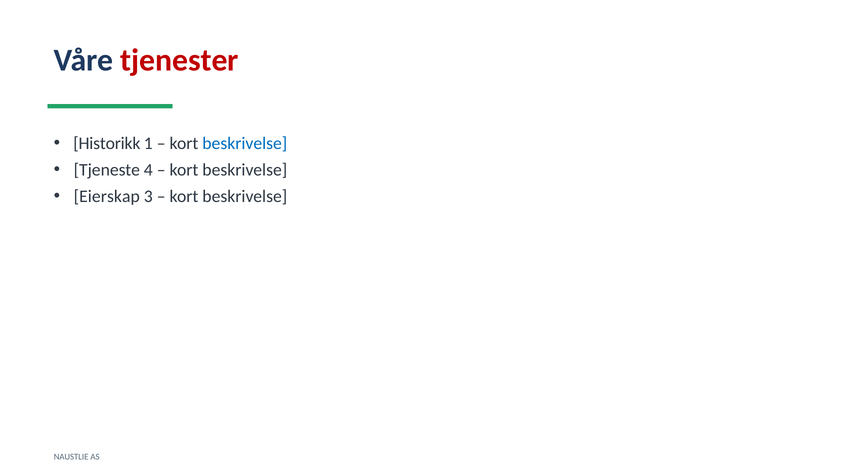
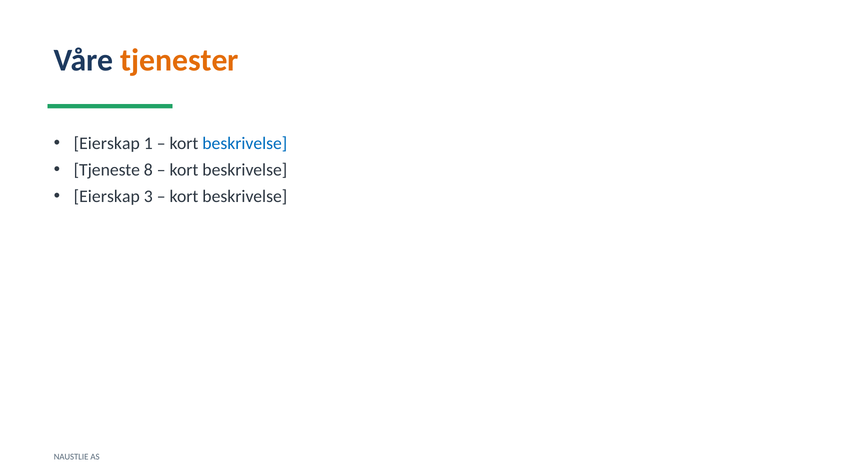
tjenester colour: red -> orange (180, 60)
Historikk: Historikk -> Eierskap (107, 143)
4: 4 -> 8 (148, 170)
